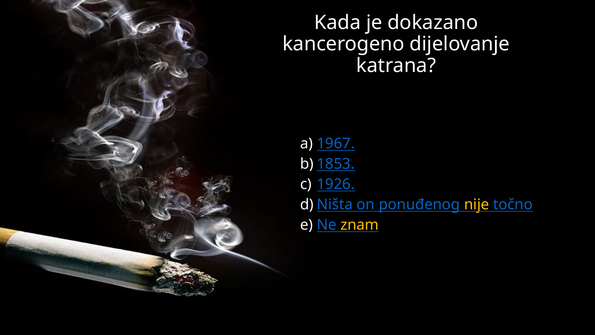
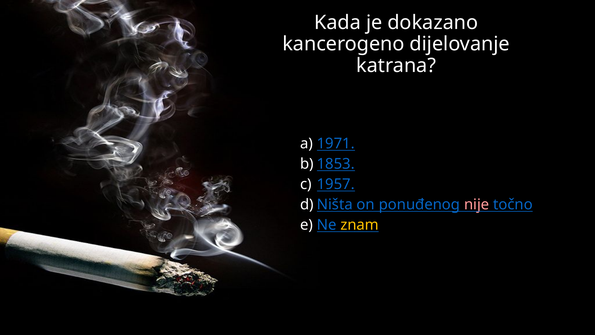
1967: 1967 -> 1971 (336, 143)
1926: 1926 -> 1957 (336, 184)
nije colour: yellow -> pink (477, 204)
